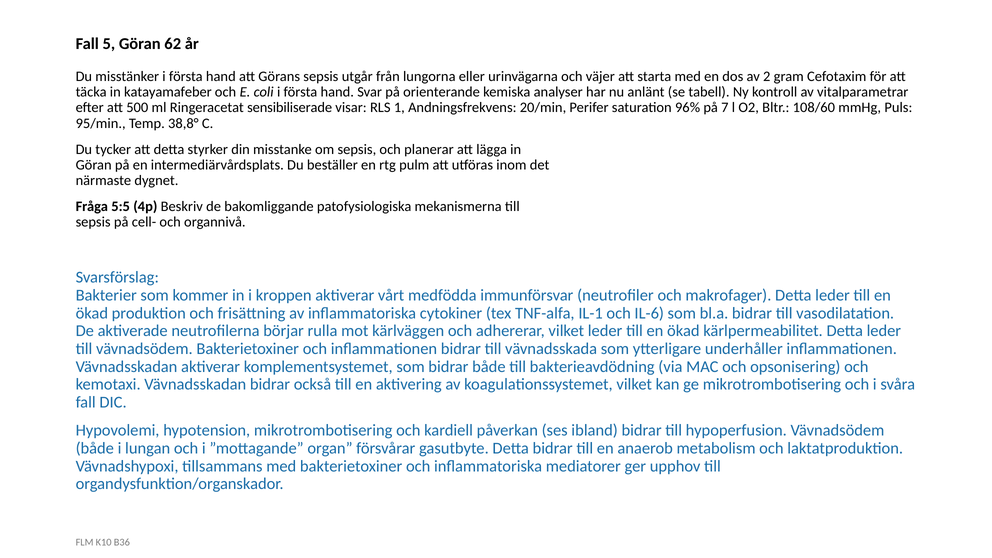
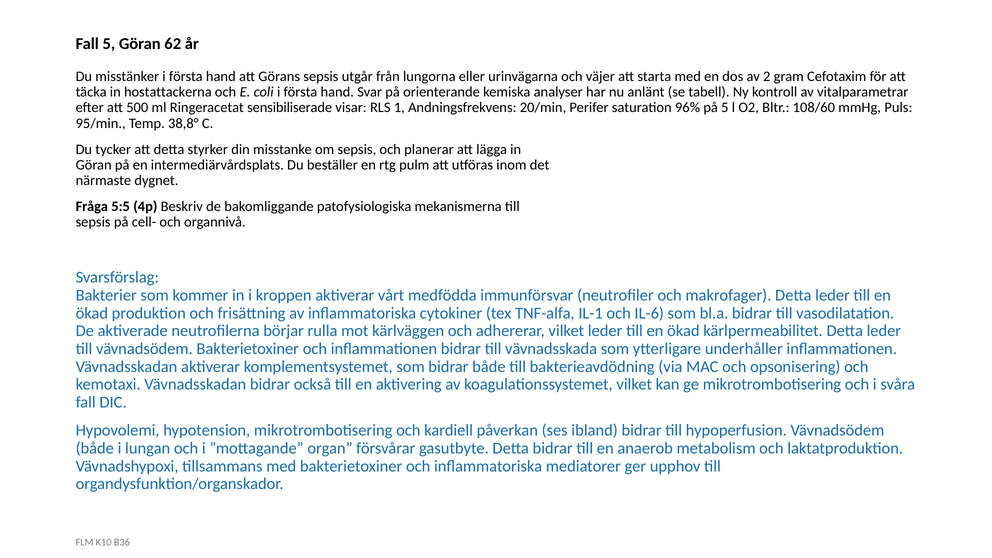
katayamafeber: katayamafeber -> hostattackerna (168, 92)
på 7: 7 -> 5 (725, 108)
